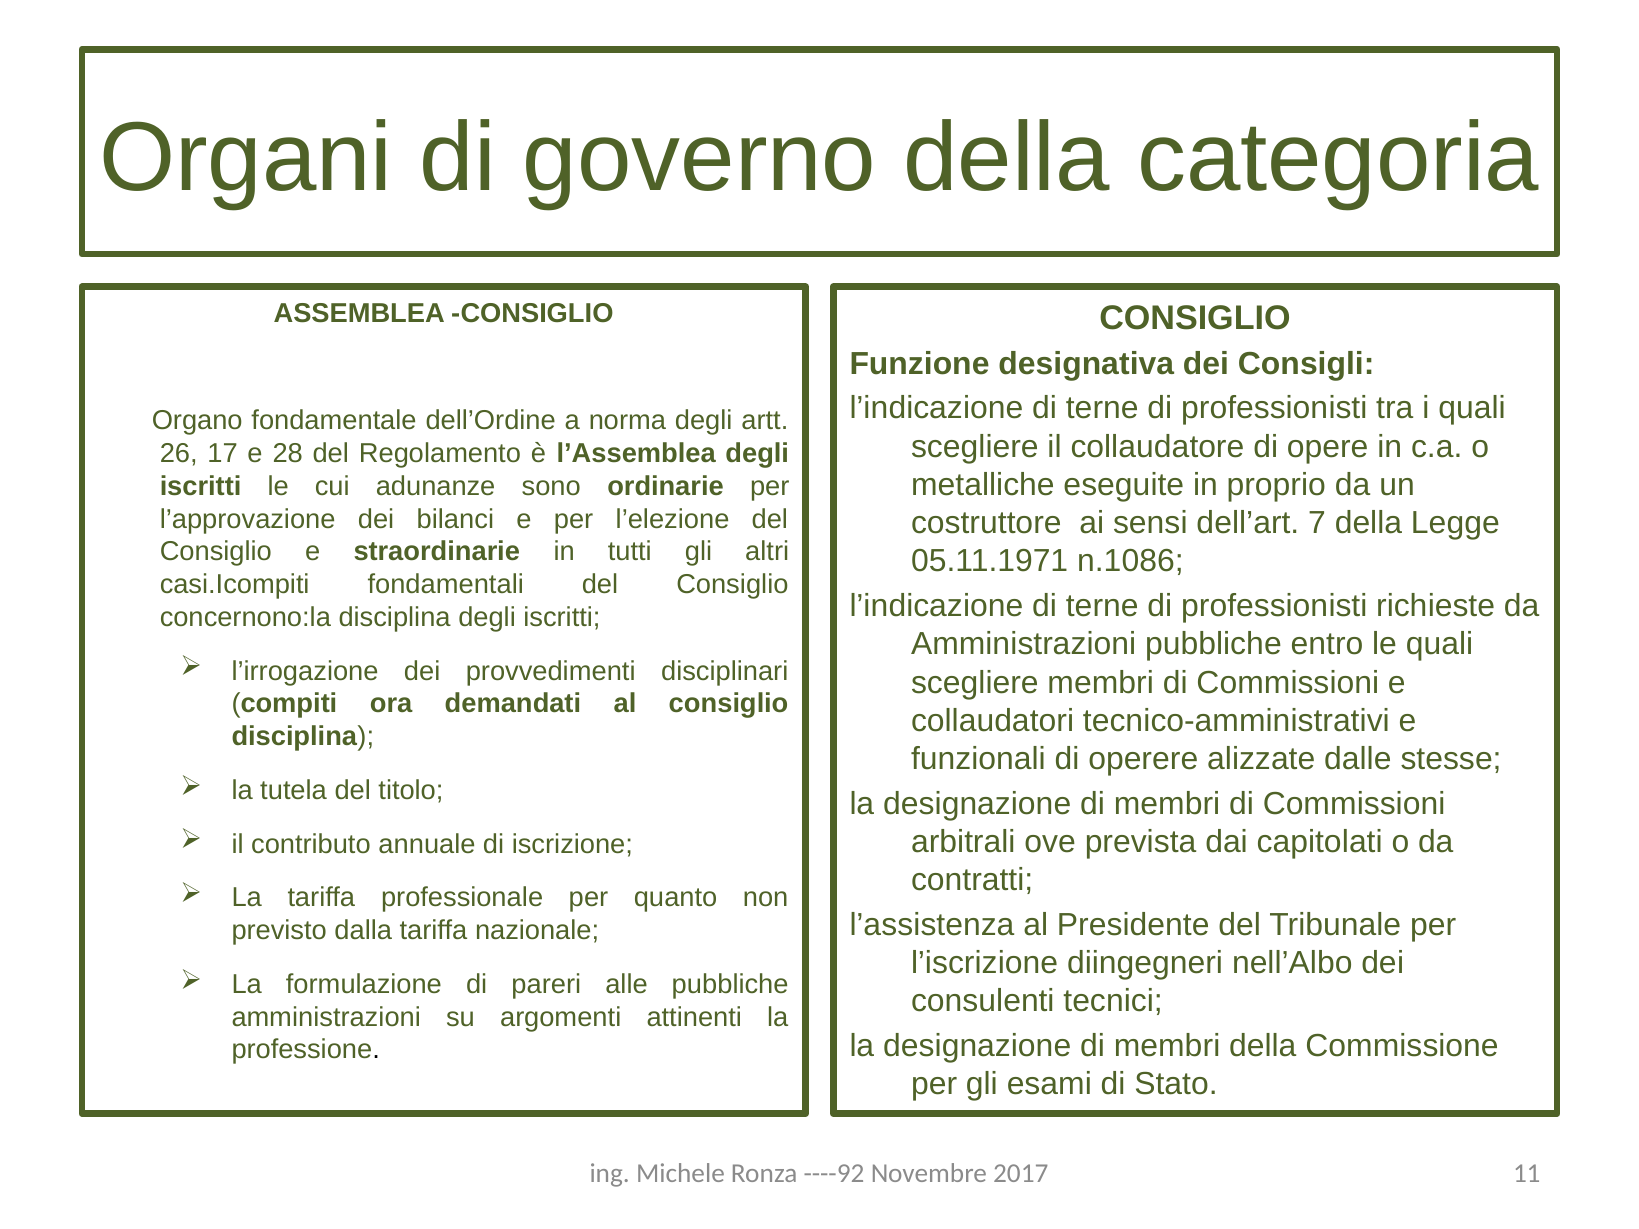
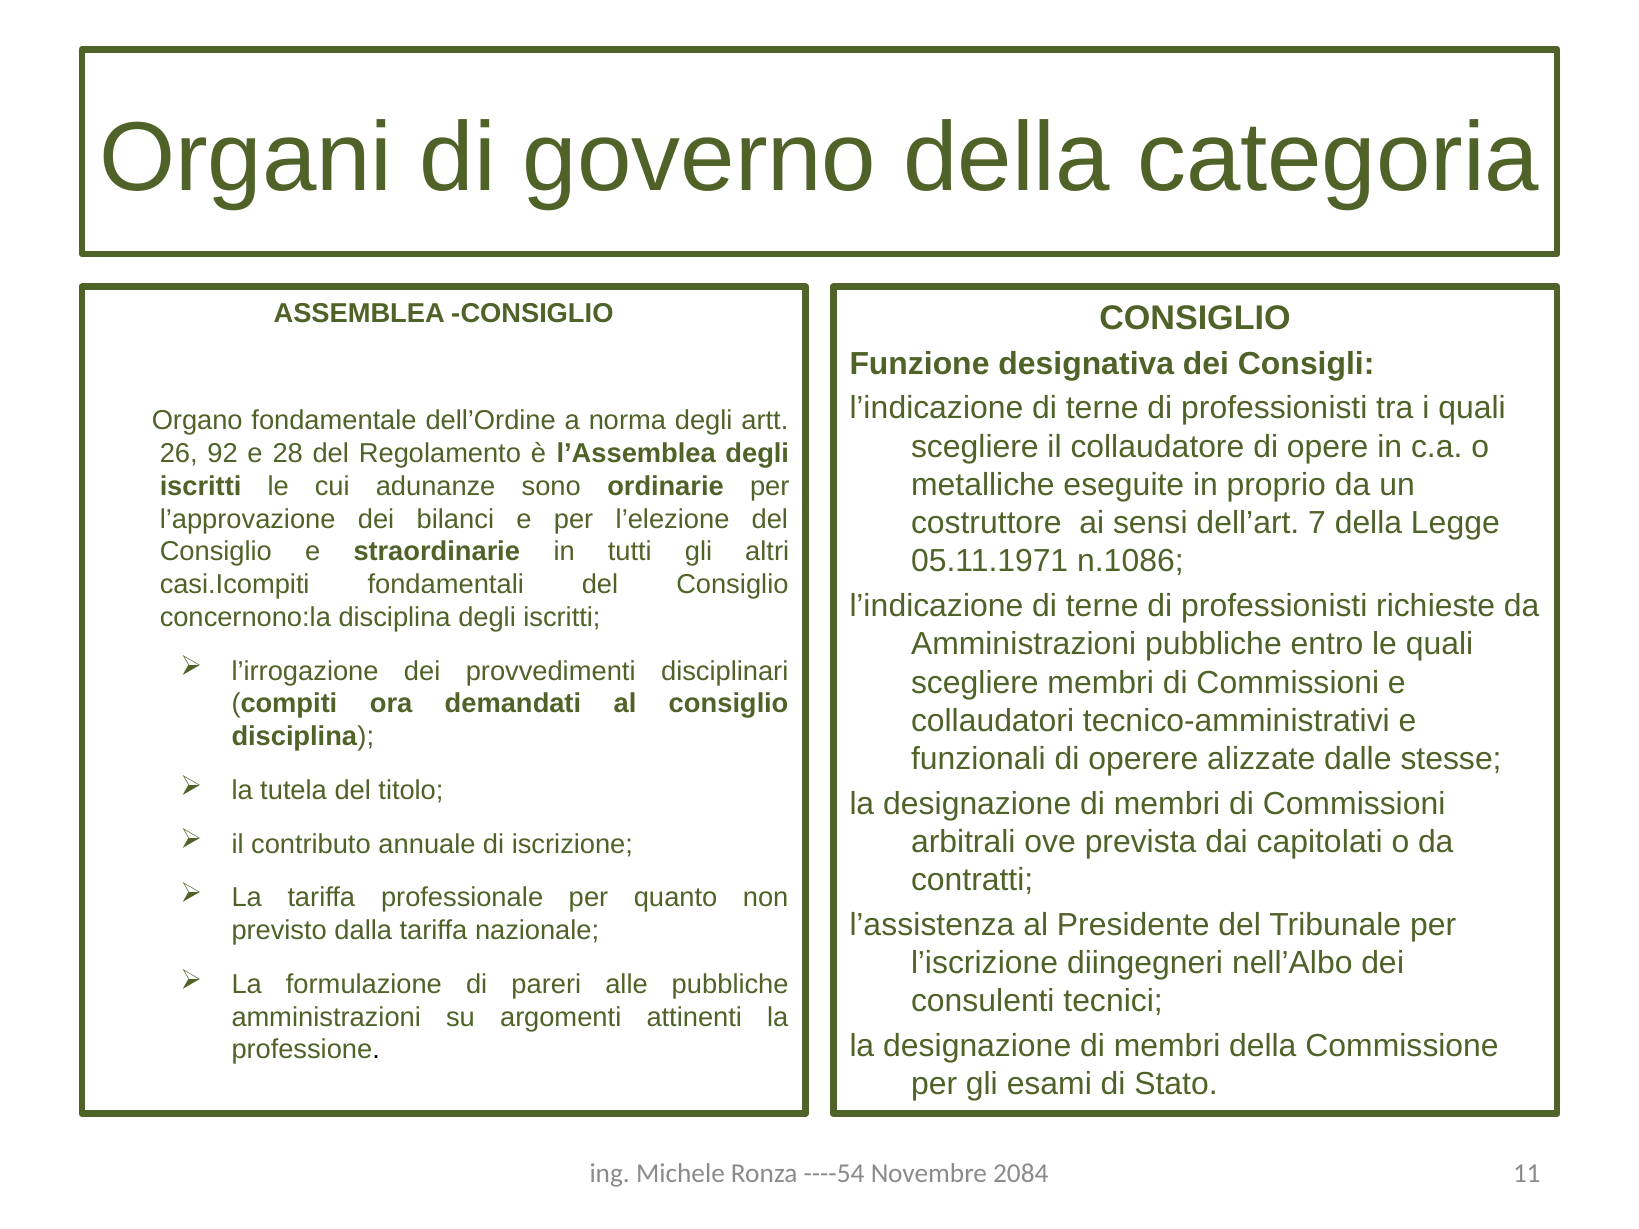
17: 17 -> 92 (223, 454)
----92: ----92 -> ----54 (834, 1174)
2017: 2017 -> 2084 (1021, 1174)
